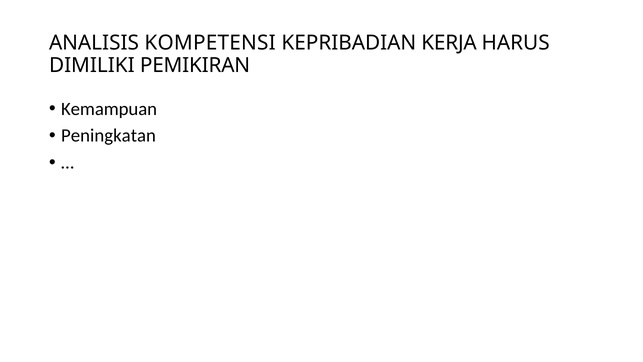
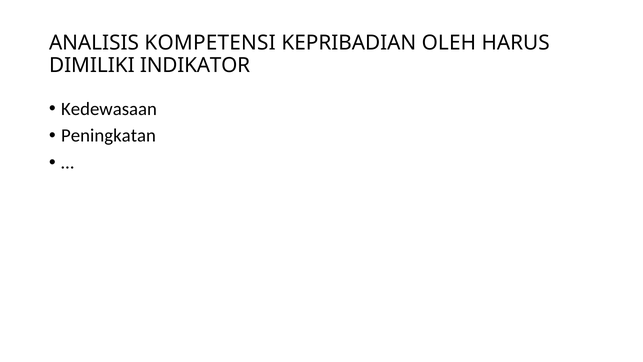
KERJA: KERJA -> OLEH (449, 43)
PEMIKIRAN: PEMIKIRAN -> INDIKATOR (195, 65)
Kemampuan: Kemampuan -> Kedewasaan (109, 109)
